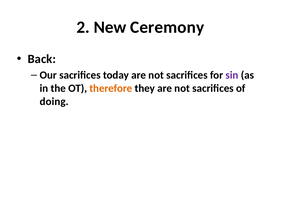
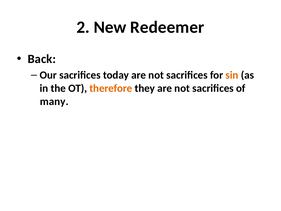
Ceremony: Ceremony -> Redeemer (167, 27)
sin colour: purple -> orange (232, 75)
doing: doing -> many (54, 101)
